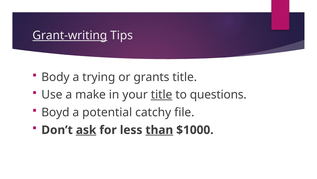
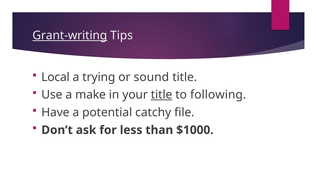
Body: Body -> Local (55, 77)
grants: grants -> sound (151, 77)
questions: questions -> following (218, 94)
Boyd: Boyd -> Have (55, 112)
ask underline: present -> none (86, 130)
than underline: present -> none (159, 130)
